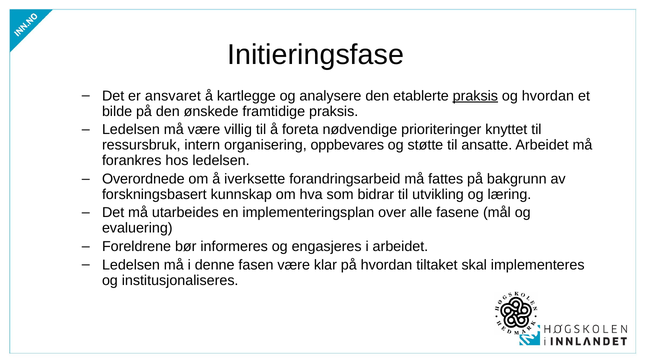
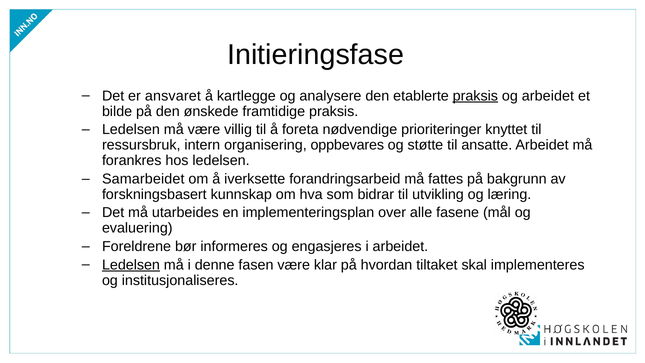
og hvordan: hvordan -> arbeidet (548, 96)
Overordnede: Overordnede -> Samarbeidet (143, 179)
Ledelsen underline: none -> present (131, 265)
